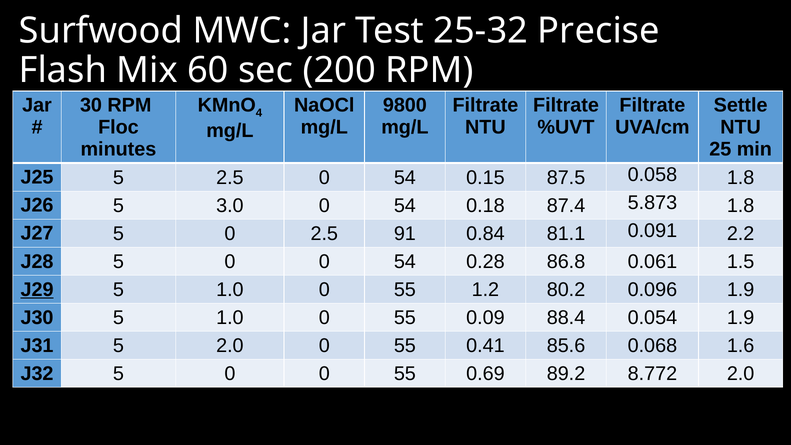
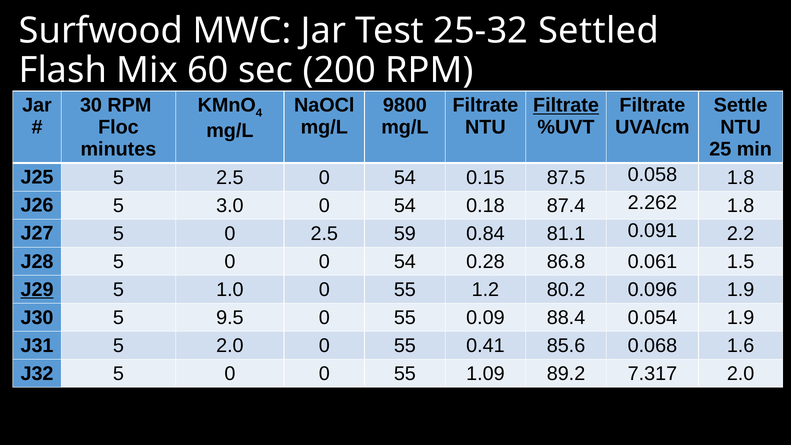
Precise: Precise -> Settled (599, 31)
Filtrate underline: none -> present (566, 105)
5.873: 5.873 -> 2.262 (652, 203)
91: 91 -> 59 (405, 234)
J30 5 1.0: 1.0 -> 9.5 (230, 318)
0.69: 0.69 -> 1.09 (485, 374)
8.772: 8.772 -> 7.317 (652, 374)
